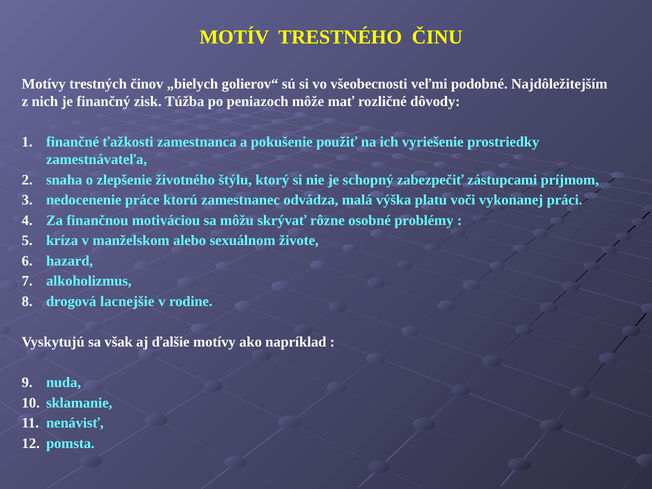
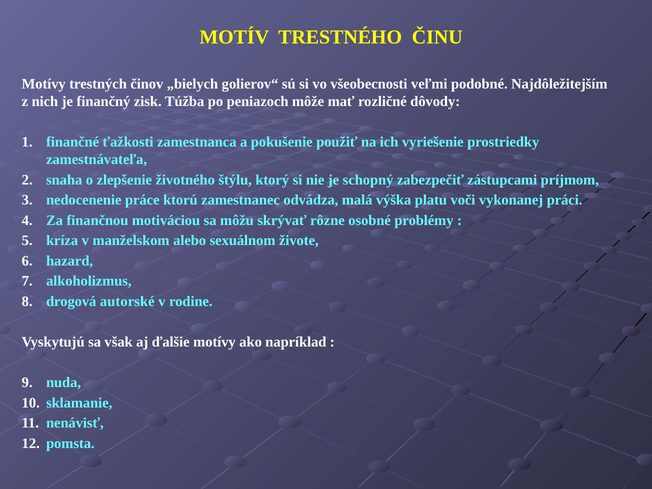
lacnejšie: lacnejšie -> autorské (127, 301)
